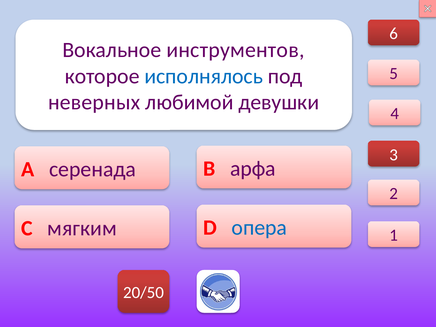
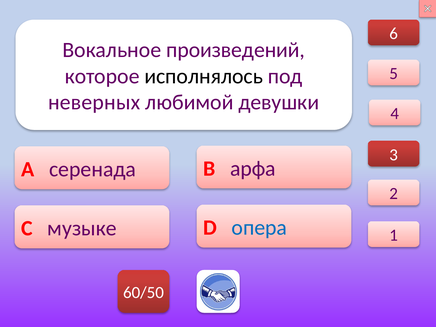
инструментов: инструментов -> произведений (236, 50)
исполнялось colour: blue -> black (204, 76)
мягким: мягким -> музыке (82, 228)
20/50: 20/50 -> 60/50 (143, 293)
